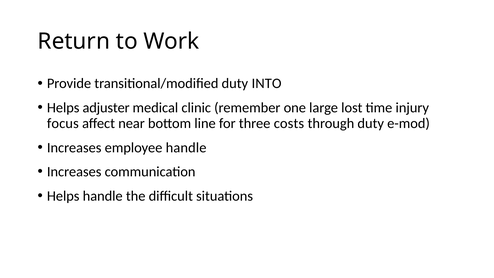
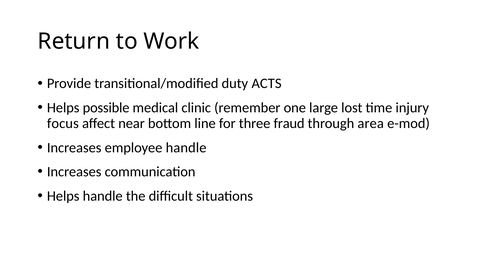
INTO: INTO -> ACTS (267, 84)
adjuster: adjuster -> possible (106, 108)
costs: costs -> fraud (289, 123)
through duty: duty -> area (371, 123)
